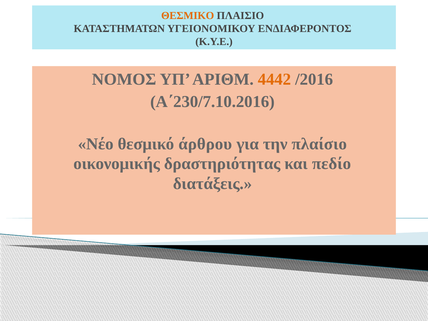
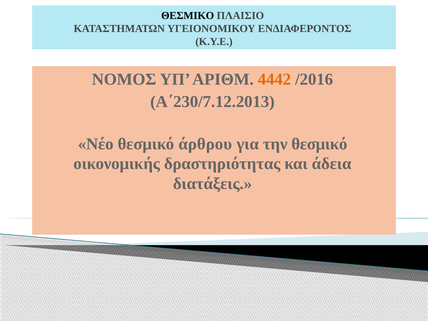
ΘΕΣΜΙΚΟ colour: orange -> black (188, 16)
Α΄230/7.10.2016: Α΄230/7.10.2016 -> Α΄230/7.12.2013 (212, 102)
την πλαίσιο: πλαίσιο -> θεσμικό (319, 144)
πεδίο: πεδίο -> άδεια (332, 164)
